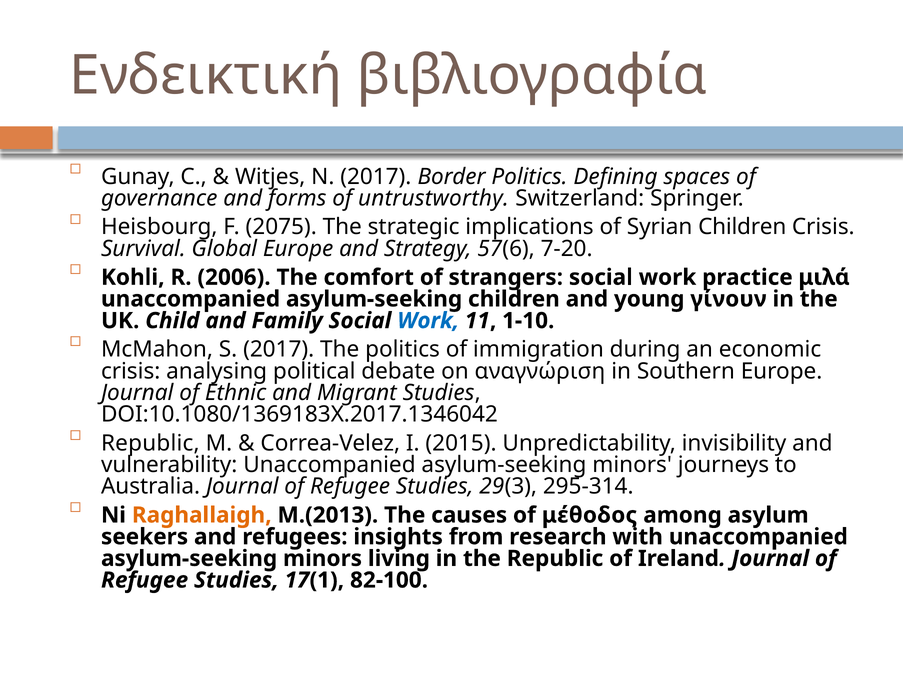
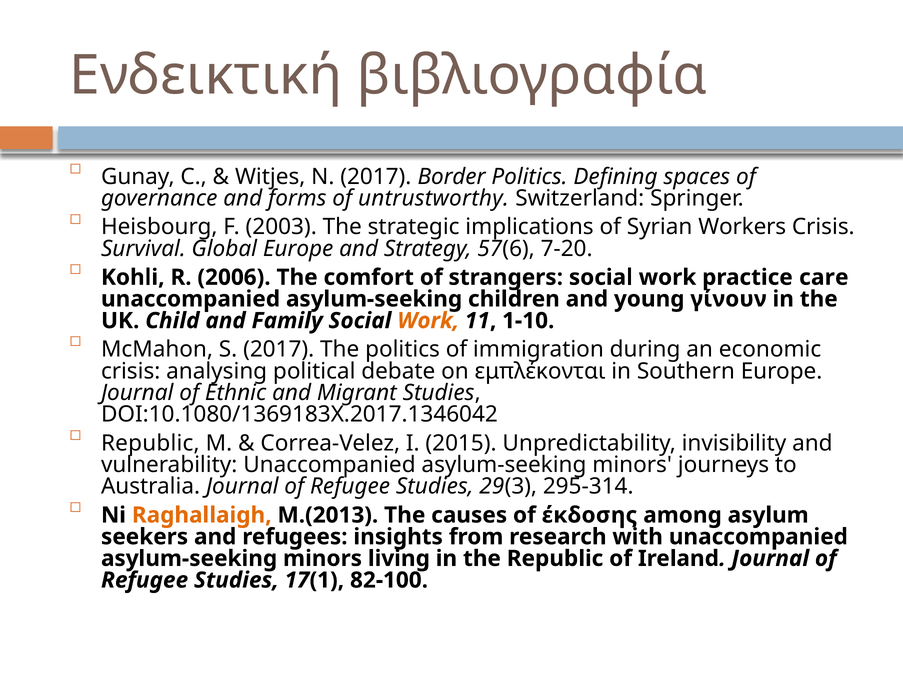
2075: 2075 -> 2003 (281, 227)
Syrian Children: Children -> Workers (742, 227)
μιλά: μιλά -> care (824, 277)
Work colour: blue -> orange (428, 321)
αναγνώριση: αναγνώριση -> εμπλέκονται (540, 371)
μέθοδος: μέθοδος -> έκδοσης (589, 515)
